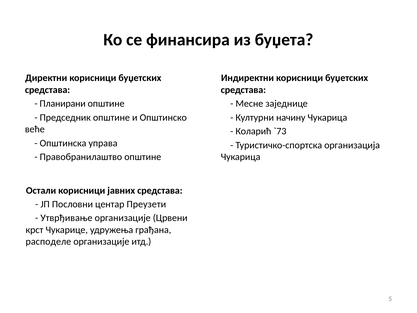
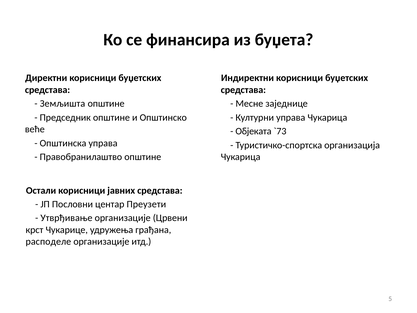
Планирани: Планирани -> Земљишта (63, 104)
Културни начину: начину -> управа (291, 117)
Коларић: Коларић -> Објеката (253, 131)
